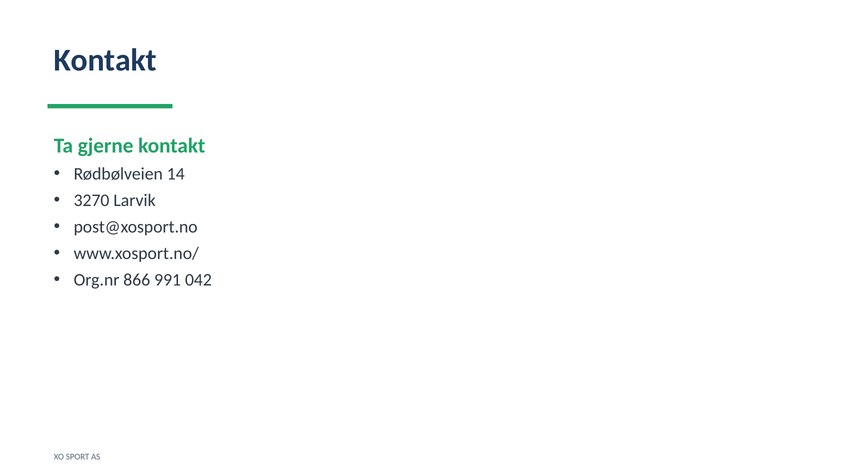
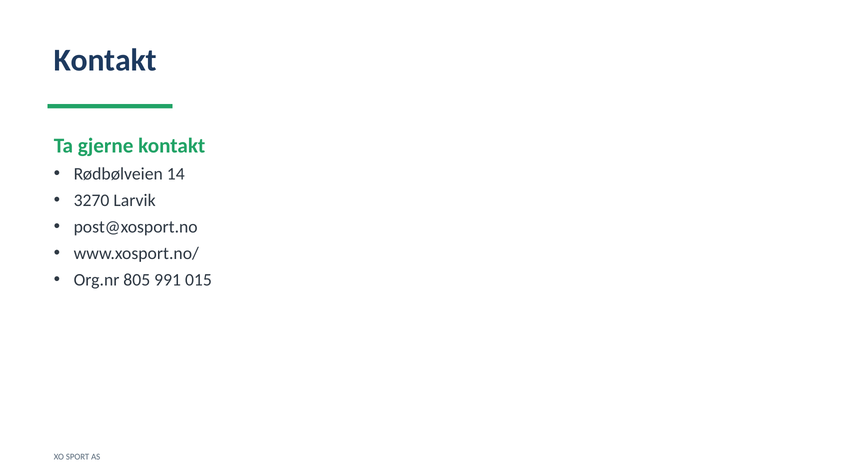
866: 866 -> 805 (137, 280)
042: 042 -> 015 (198, 280)
